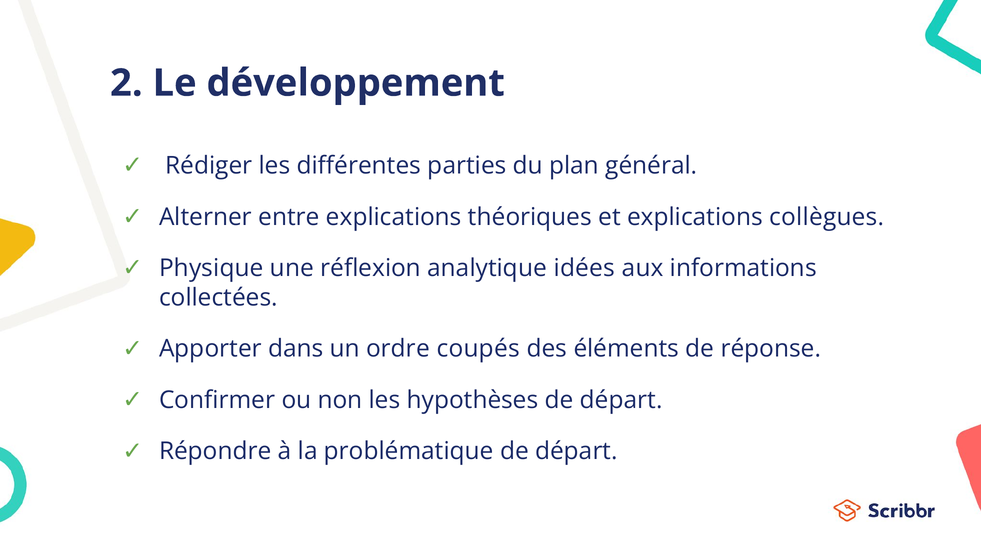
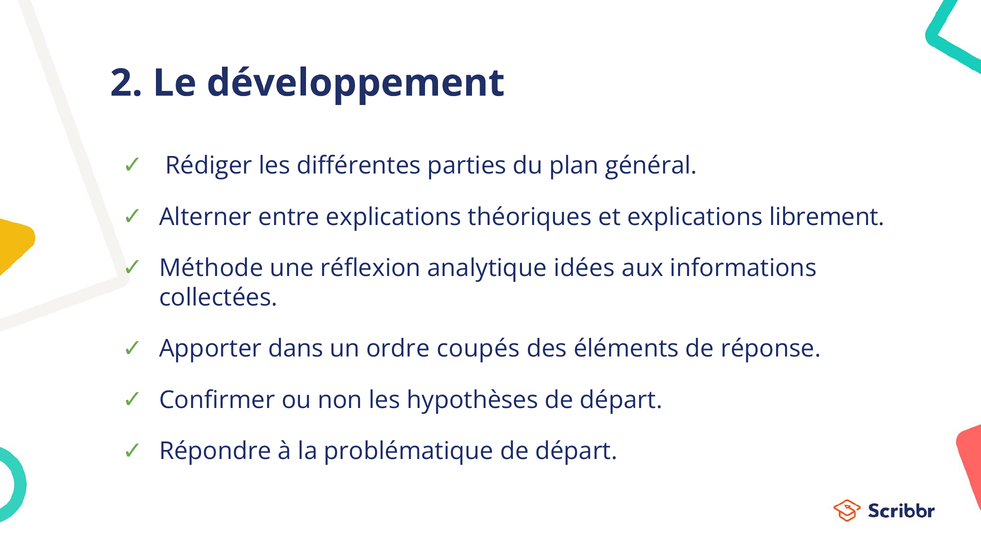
collègues: collègues -> librement (827, 217)
Physique: Physique -> Méthode (211, 268)
